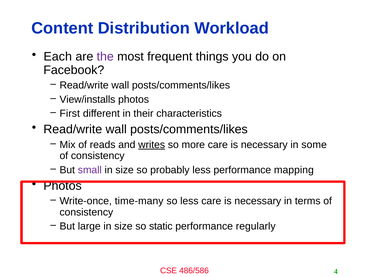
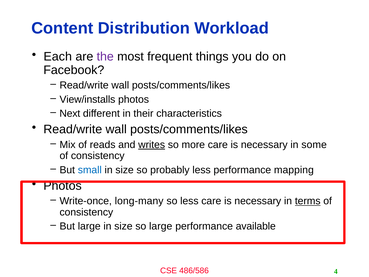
First: First -> Next (70, 113)
small colour: purple -> blue (90, 170)
time-many: time-many -> long-many (139, 201)
terms underline: none -> present (308, 201)
so static: static -> large (161, 226)
regularly: regularly -> available (256, 226)
